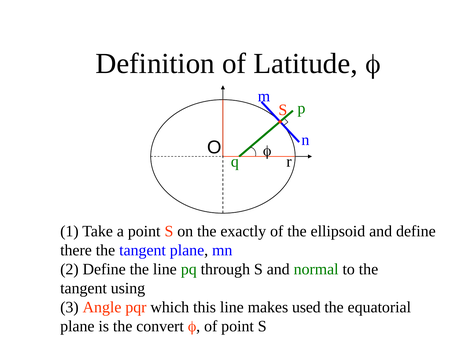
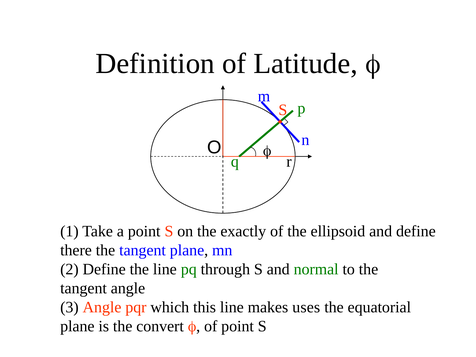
tangent using: using -> angle (128, 288)
used: used -> uses (306, 307)
